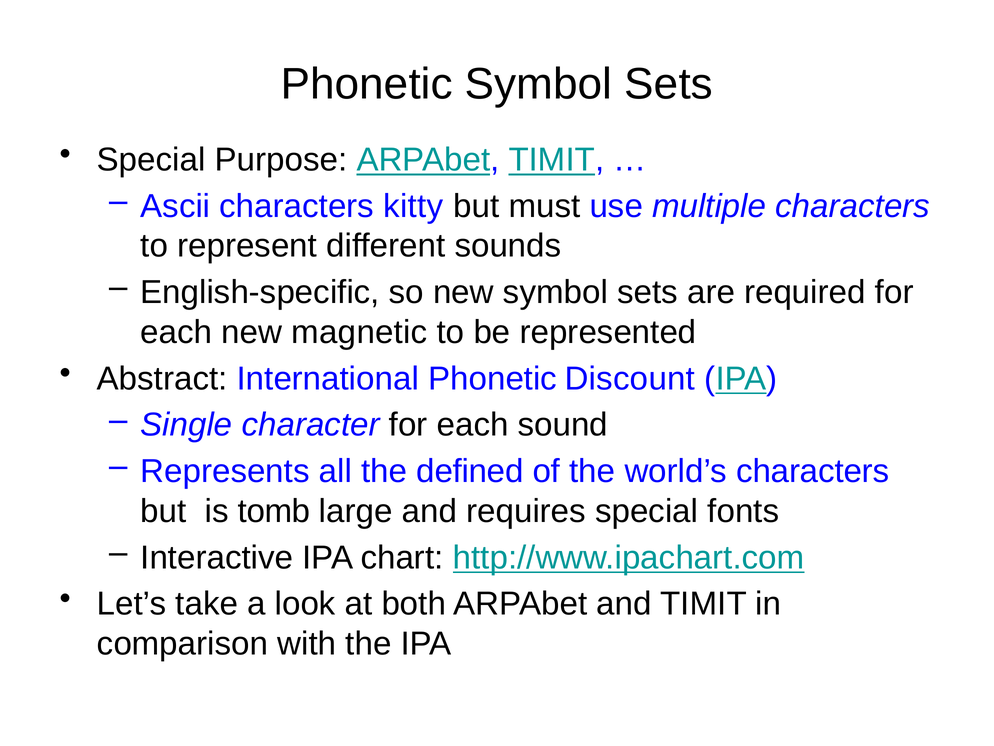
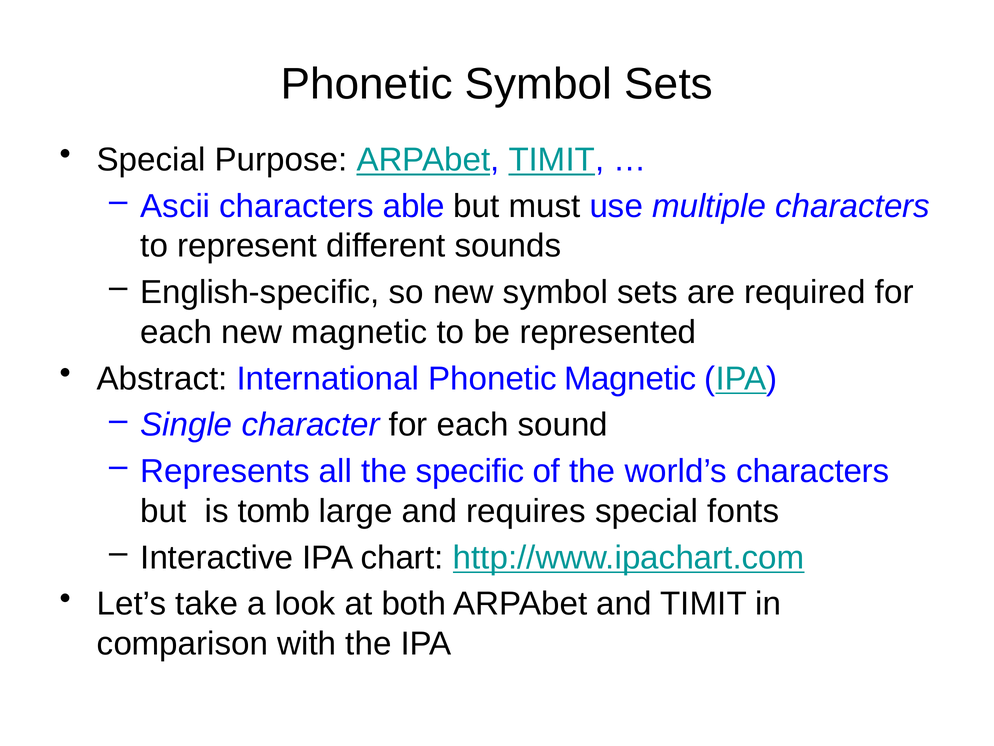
kitty: kitty -> able (414, 206)
Phonetic Discount: Discount -> Magnetic (630, 378)
defined: defined -> specific (470, 471)
